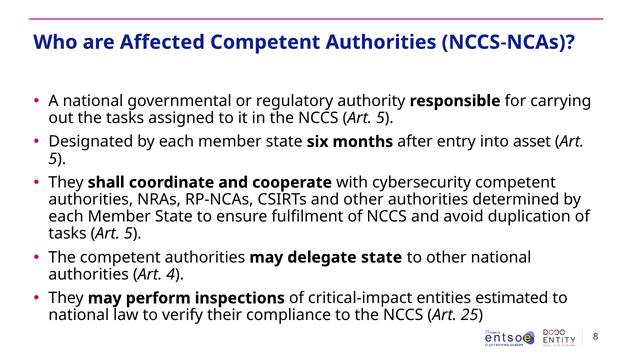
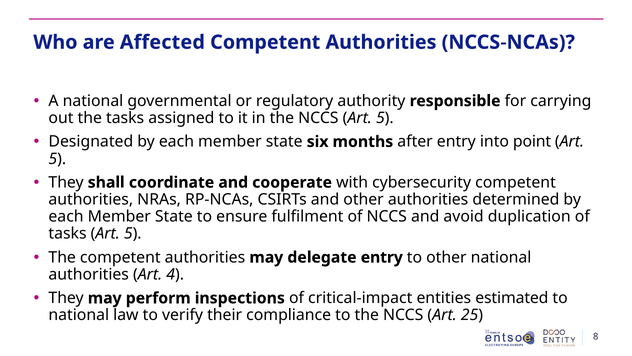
asset: asset -> point (532, 142)
delegate state: state -> entry (382, 257)
